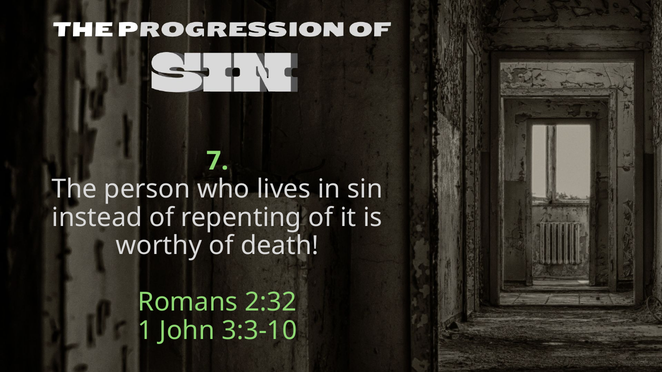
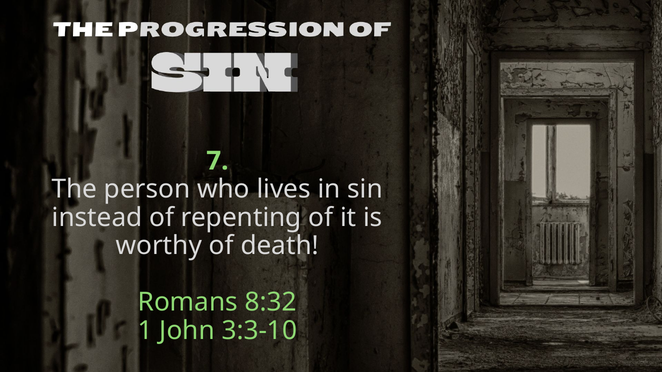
2:32: 2:32 -> 8:32 (271, 303)
